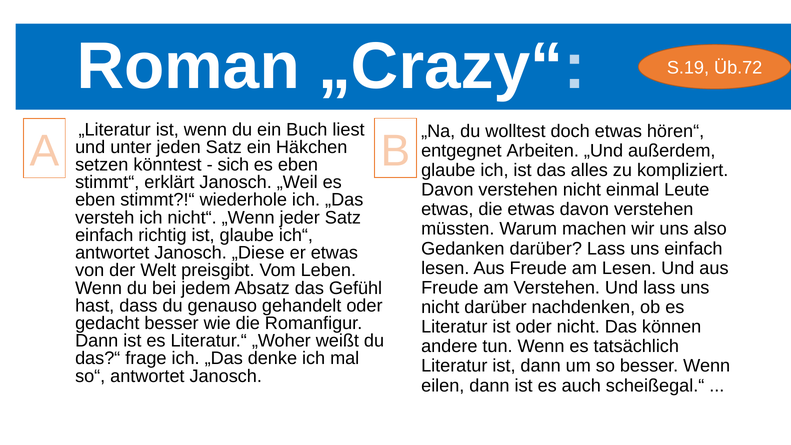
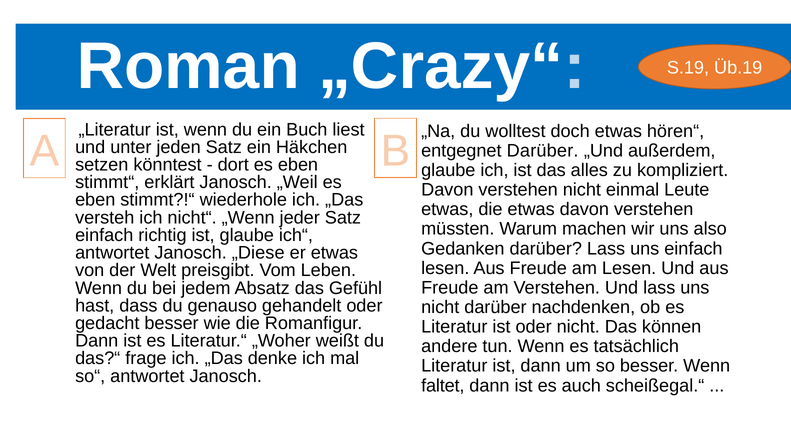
Üb.72: Üb.72 -> Üb.19 (738, 68)
entgegnet Arbeiten: Arbeiten -> Darüber (543, 151)
sich: sich -> dort (233, 165)
eilen: eilen -> faltet (443, 386)
